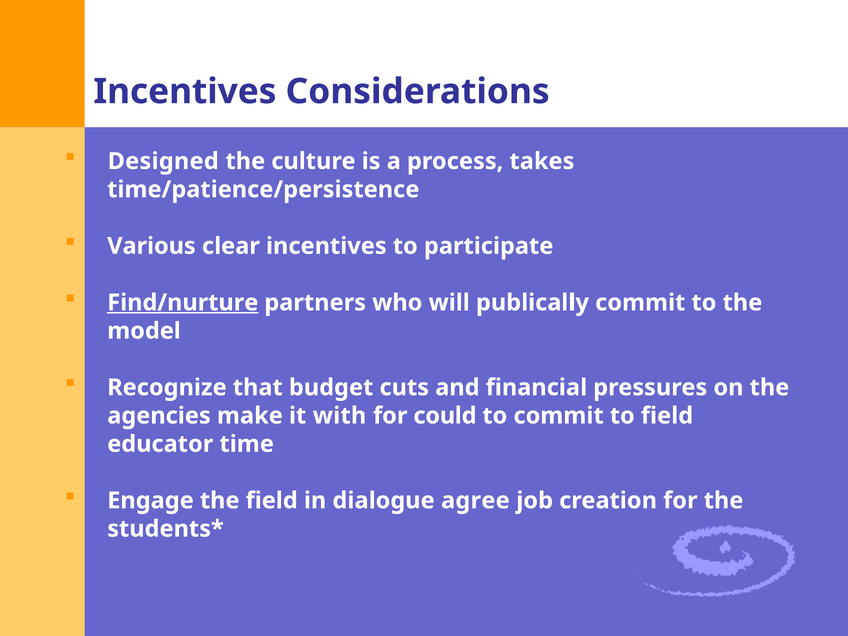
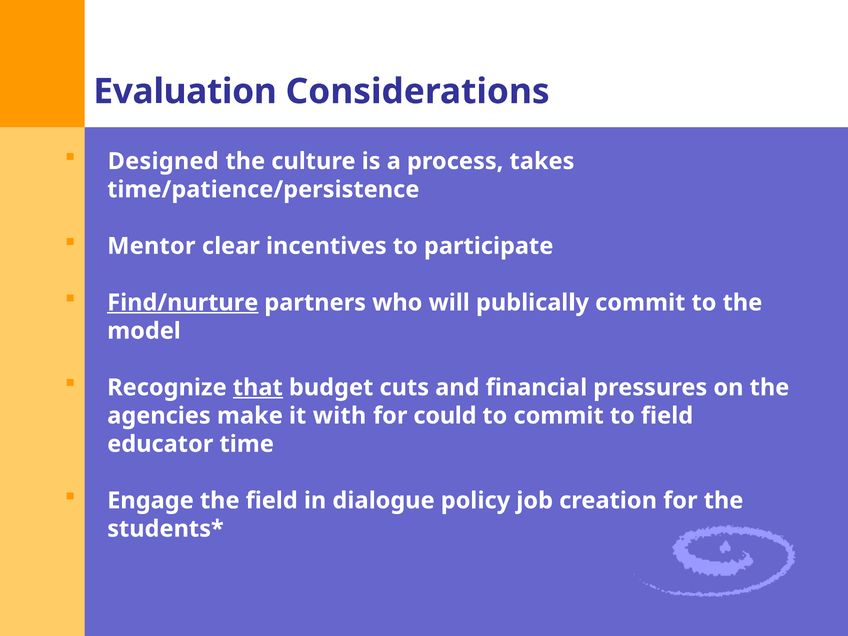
Incentives: Incentives -> Evaluation (185, 92)
Various: Various -> Mentor (151, 246)
that underline: none -> present (258, 387)
agree: agree -> policy (475, 501)
